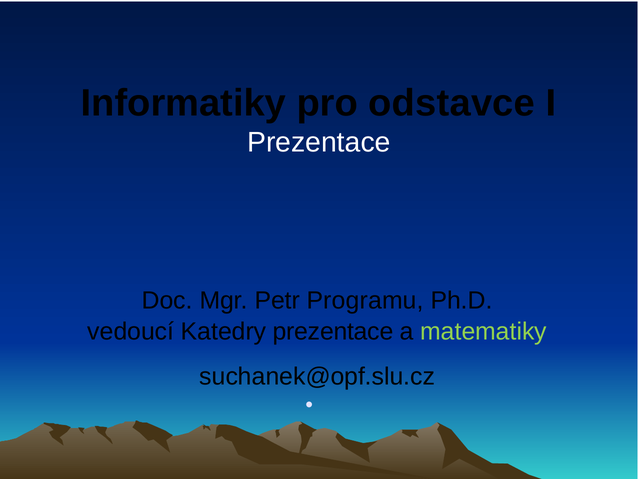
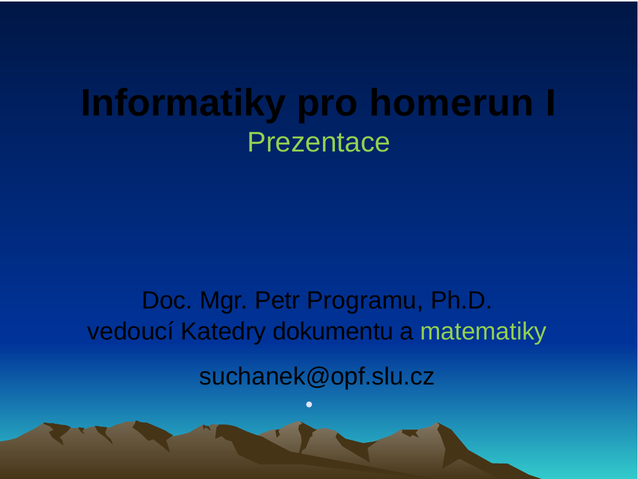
odstavce: odstavce -> homerun (452, 103)
Prezentace colour: white -> light green (319, 142)
Katedry prezentace: prezentace -> dokumentu (333, 331)
